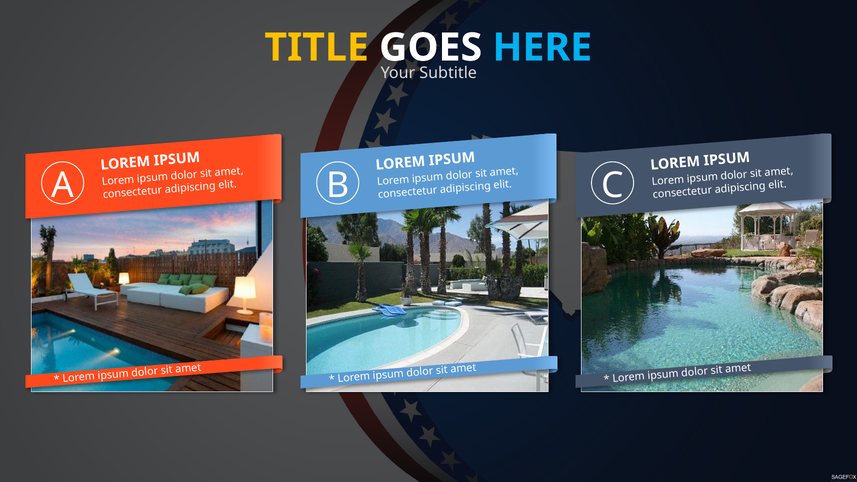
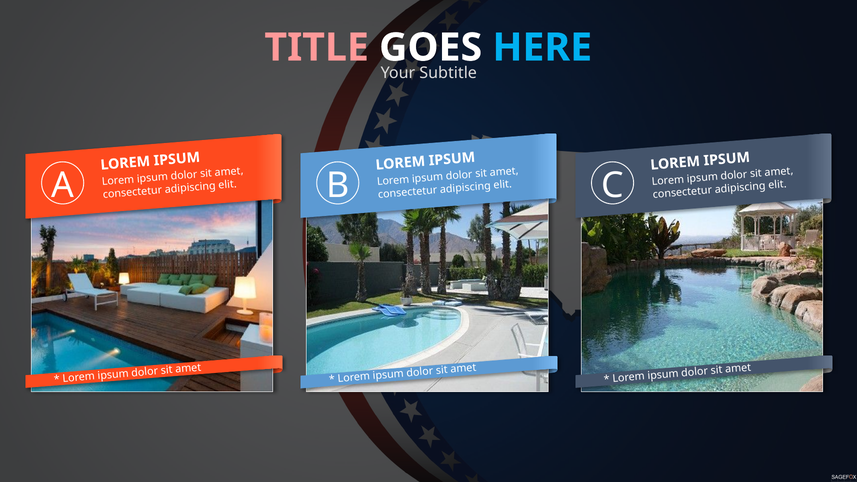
TITLE colour: yellow -> pink (317, 48)
